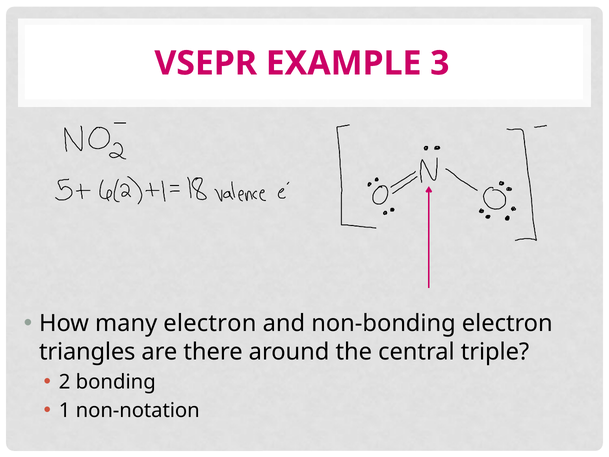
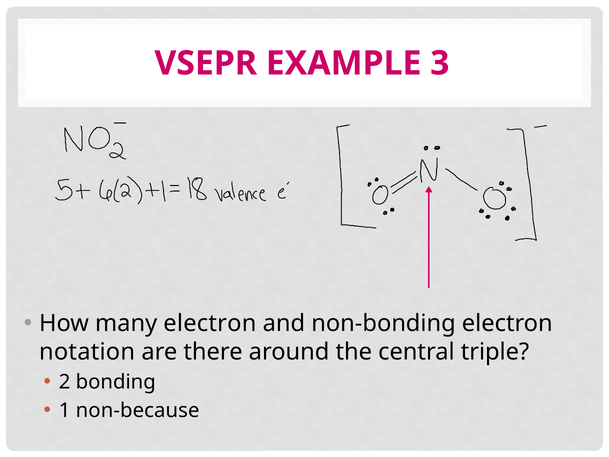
triangles: triangles -> notation (87, 352)
non-notation: non-notation -> non-because (138, 410)
